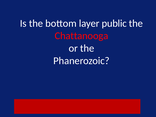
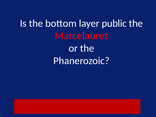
Chattanooga: Chattanooga -> Marcelauret (81, 36)
